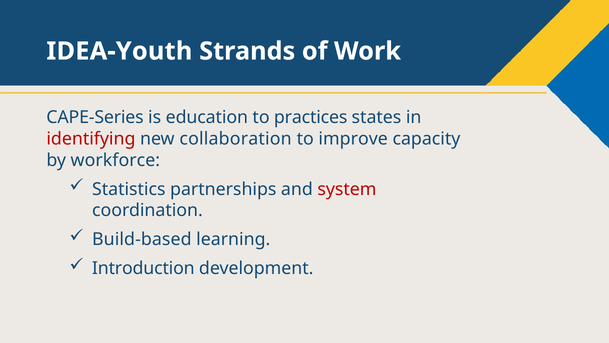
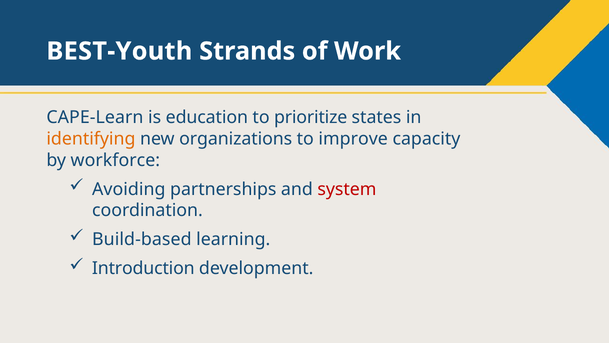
IDEA-Youth: IDEA-Youth -> BEST-Youth (119, 51)
CAPE-Series: CAPE-Series -> CAPE-Learn (95, 117)
practices: practices -> prioritize (311, 117)
identifying colour: red -> orange (91, 139)
collaboration: collaboration -> organizations (236, 139)
Statistics: Statistics -> Avoiding (129, 189)
